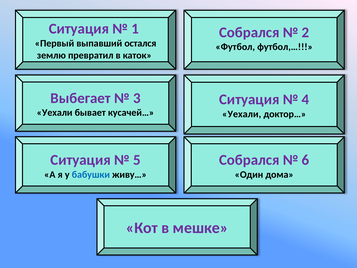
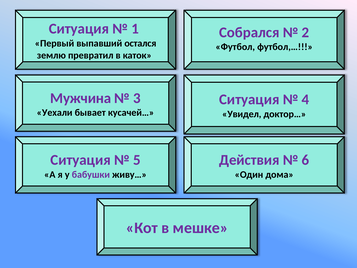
Выбегает: Выбегает -> Мужчина (81, 98)
Уехали: Уехали -> Увидел (242, 114)
Собрался: Собрался -> Действия (249, 160)
бабушки colour: blue -> purple (91, 174)
